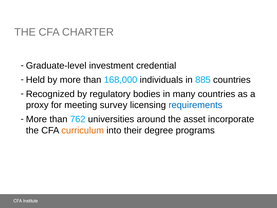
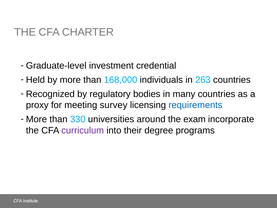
885: 885 -> 263 (203, 80)
762: 762 -> 330 (78, 119)
asset: asset -> exam (195, 119)
curriculum colour: orange -> purple (83, 130)
